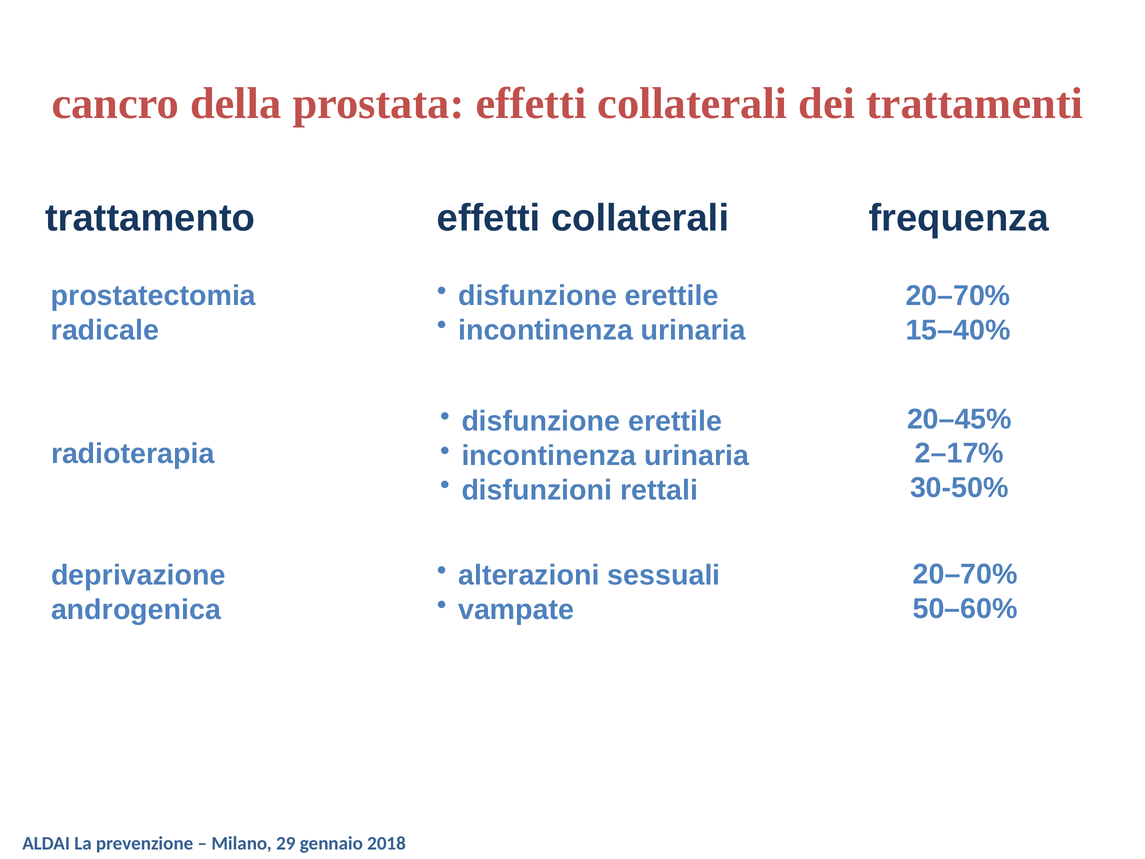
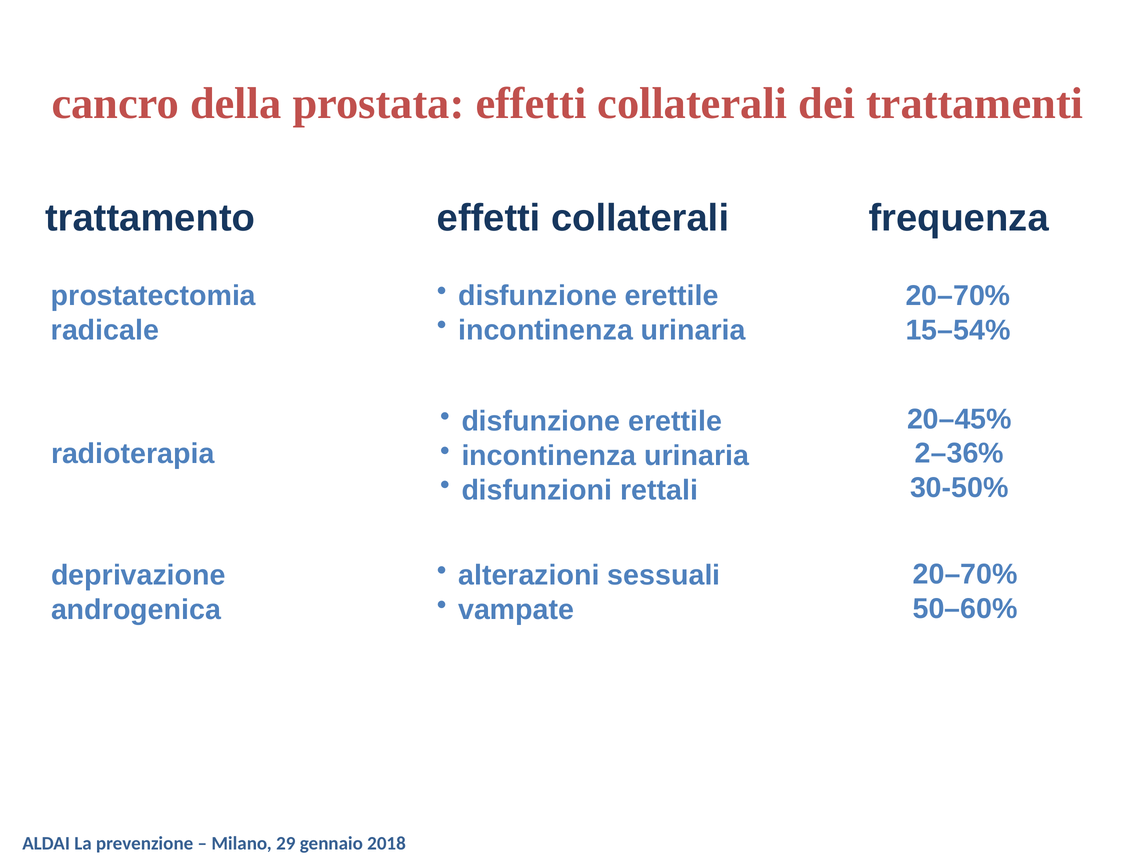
15–40%: 15–40% -> 15–54% (958, 330)
2–17%: 2–17% -> 2–36% (959, 453)
